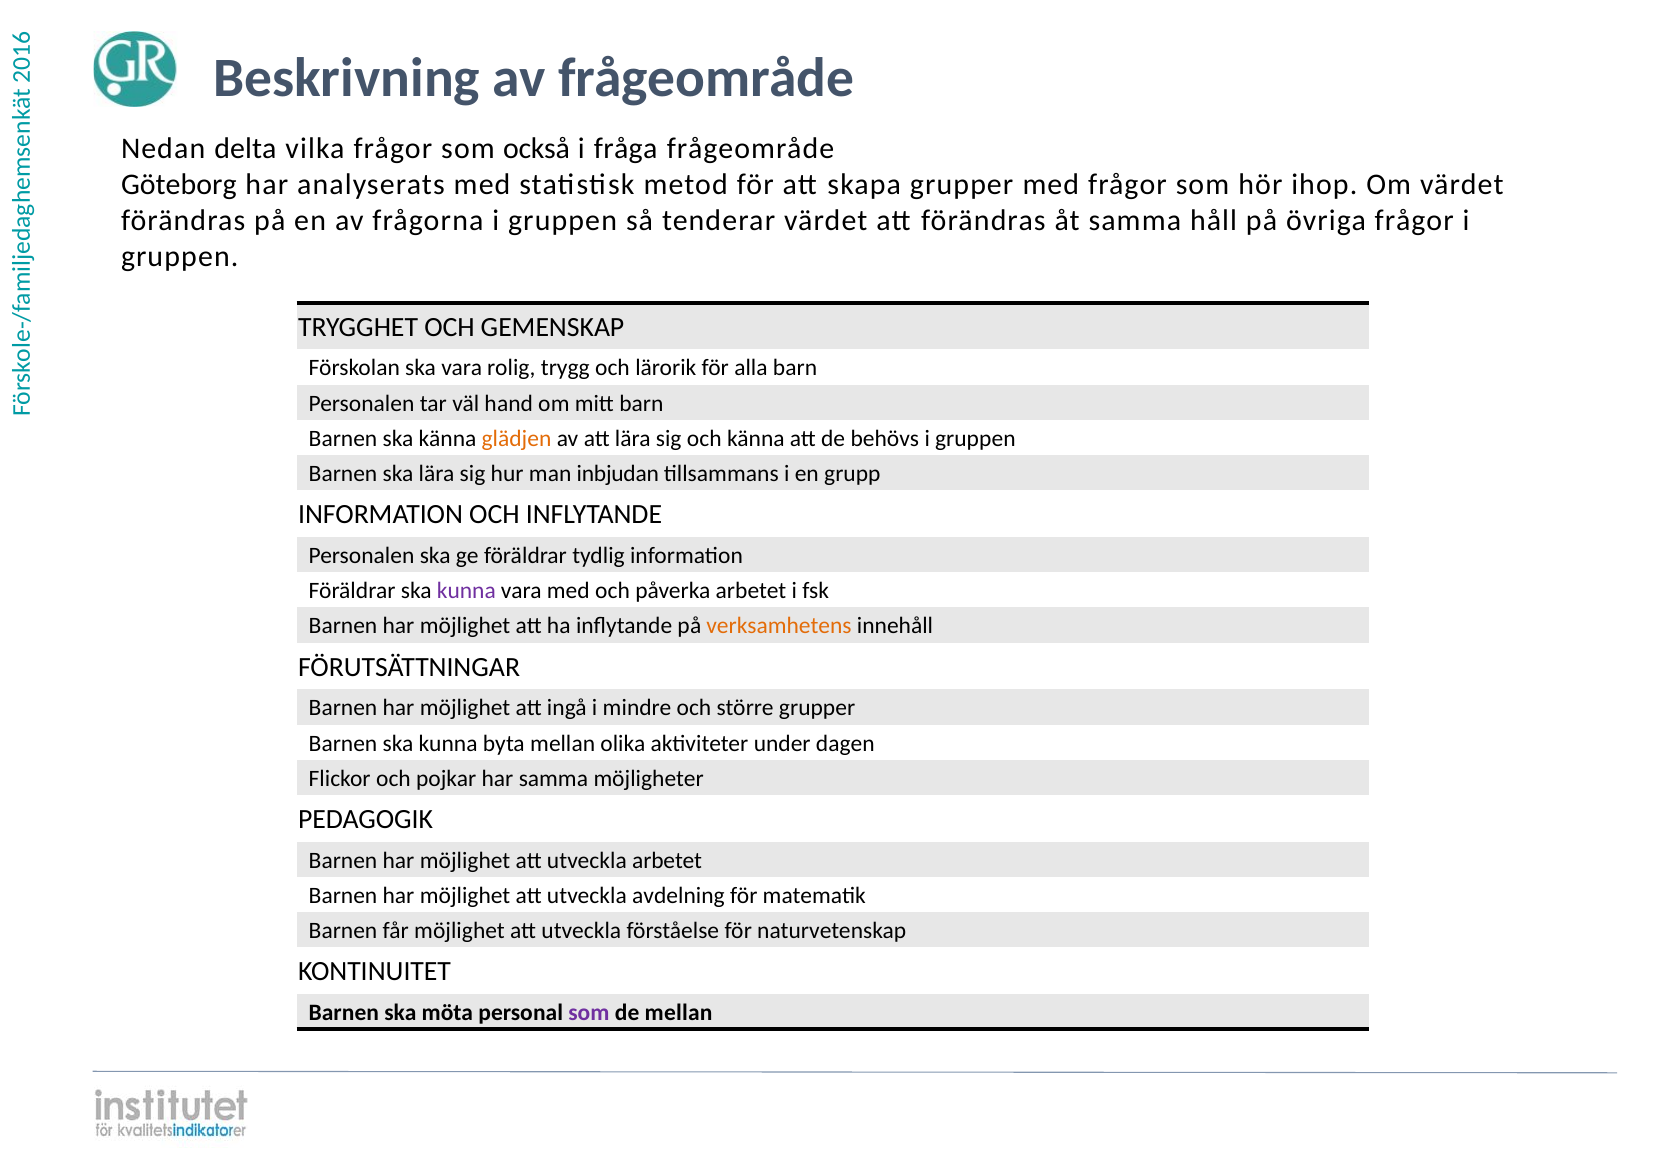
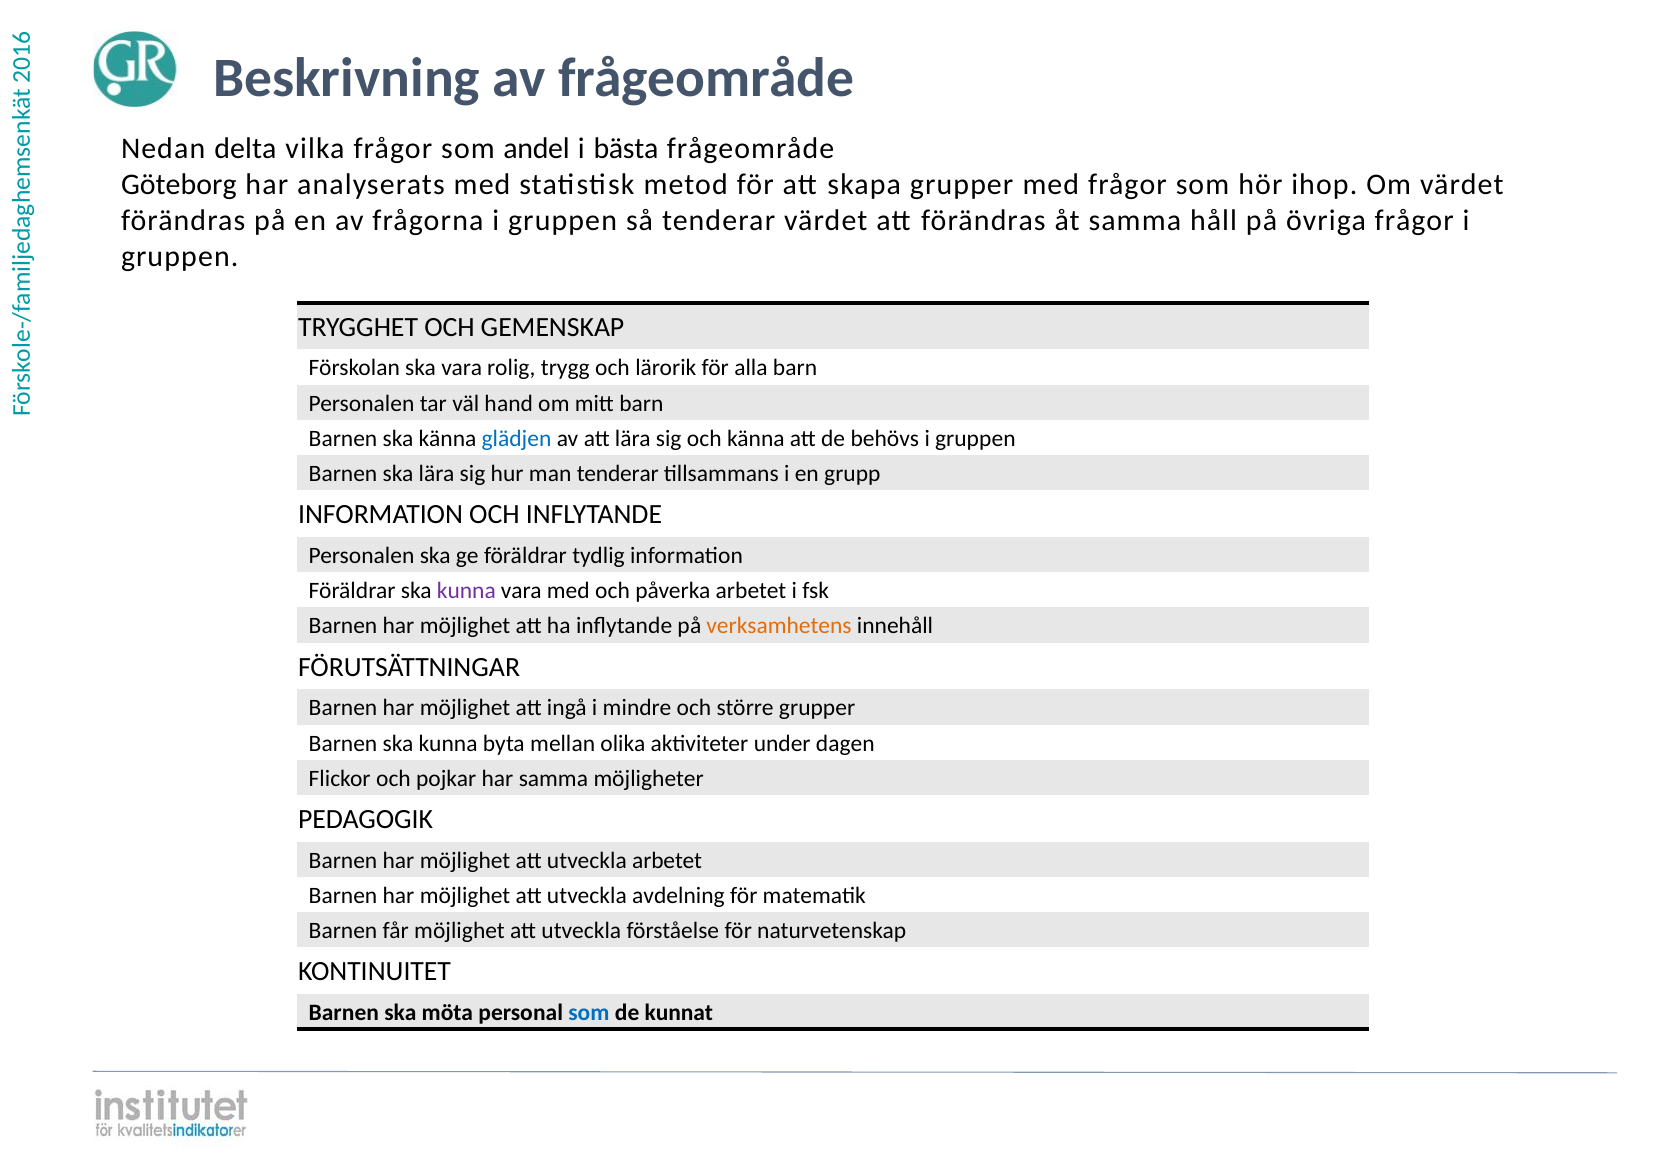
också: också -> andel (537, 149)
fråga: fråga -> bästa (626, 149)
glädjen colour: orange -> blue (517, 439)
man inbjudan: inbjudan -> tenderar (618, 474)
som colour: purple -> blue (589, 1013)
de mellan: mellan -> kunnat (679, 1013)
